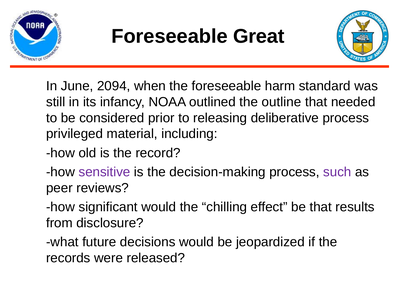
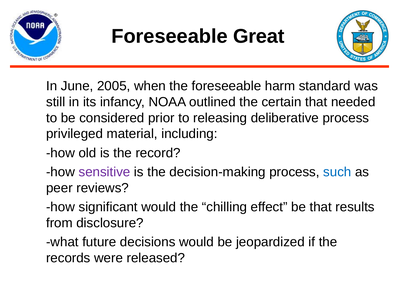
2094: 2094 -> 2005 (114, 86)
outline: outline -> certain (282, 102)
such colour: purple -> blue (337, 172)
